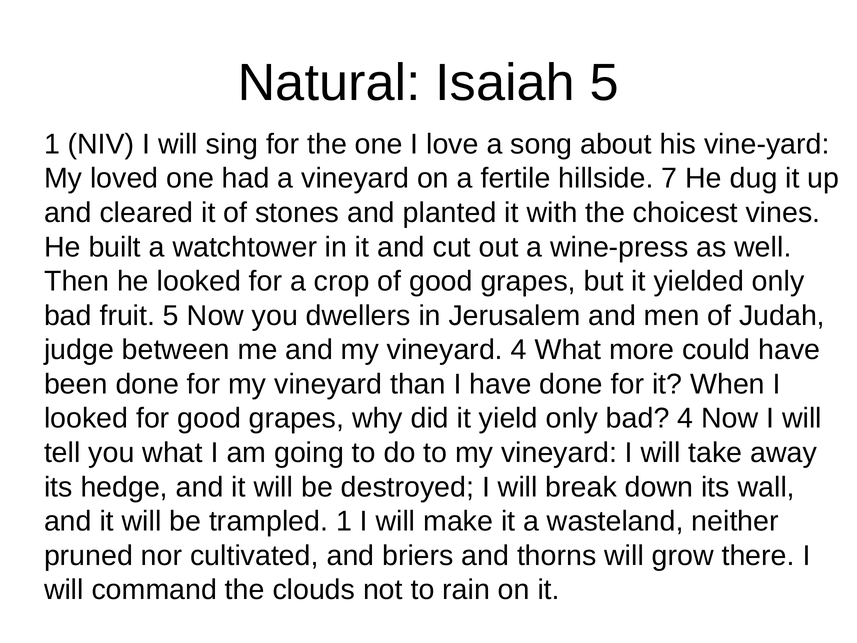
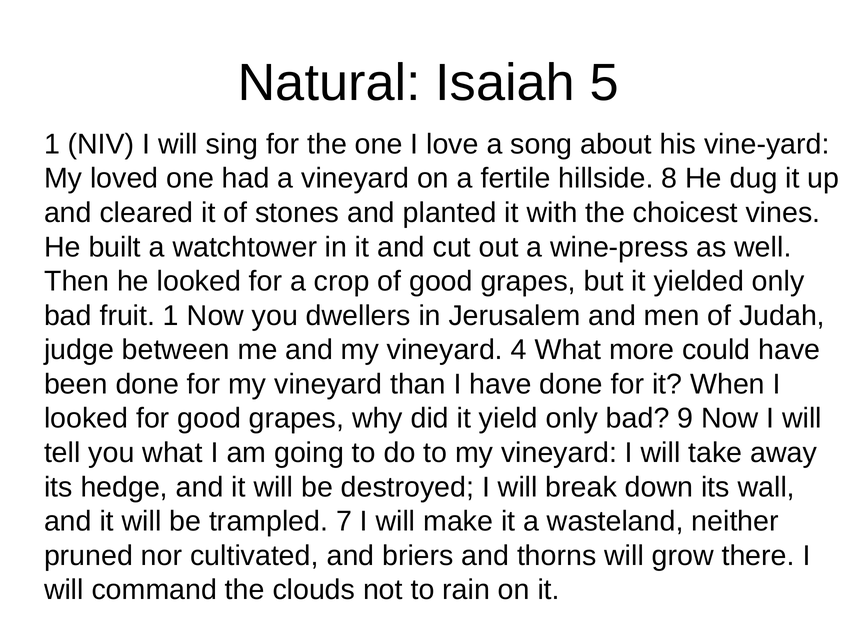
7: 7 -> 8 (669, 178)
fruit 5: 5 -> 1 (171, 316)
bad 4: 4 -> 9 (685, 418)
trampled 1: 1 -> 7 (344, 521)
